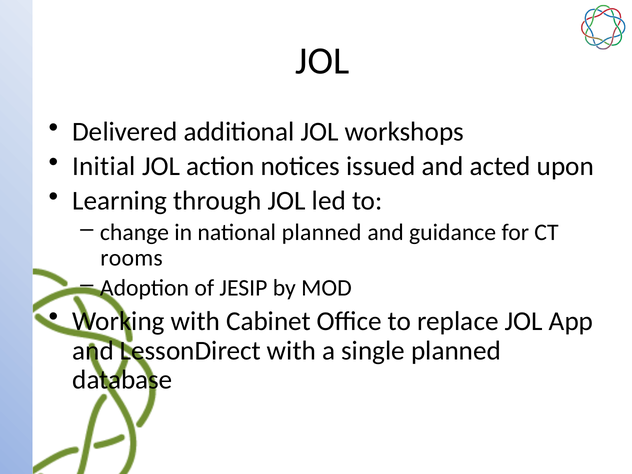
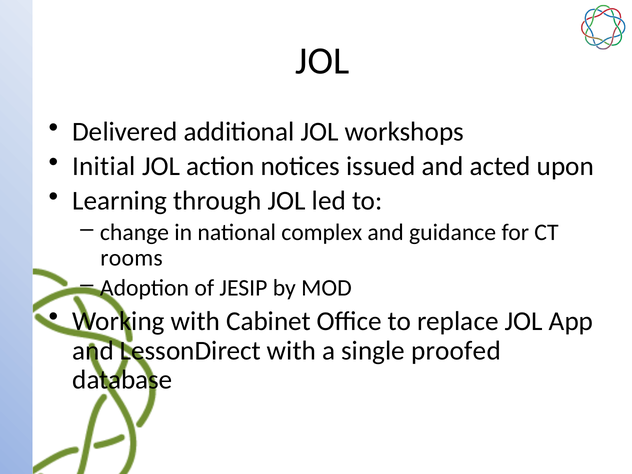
national planned: planned -> complex (322, 232)
single planned: planned -> proofed (456, 351)
